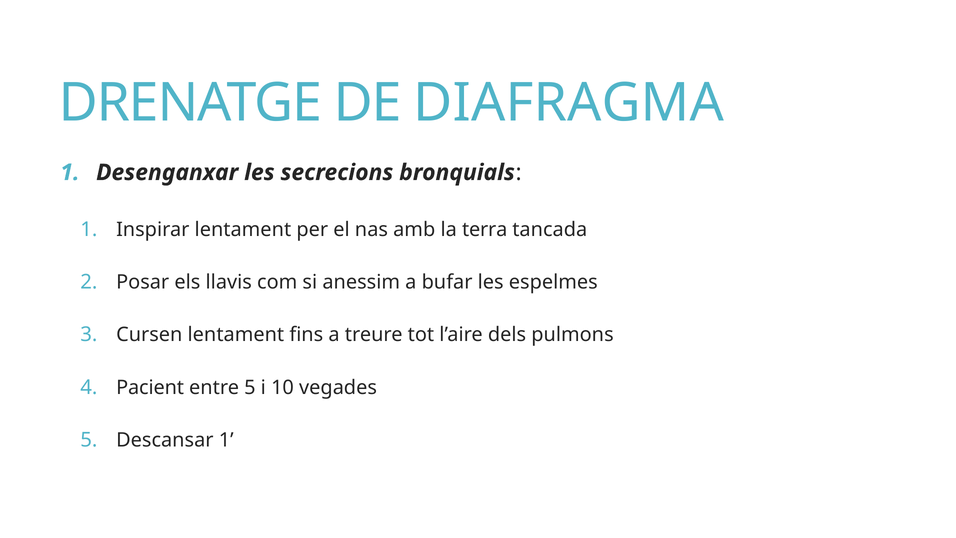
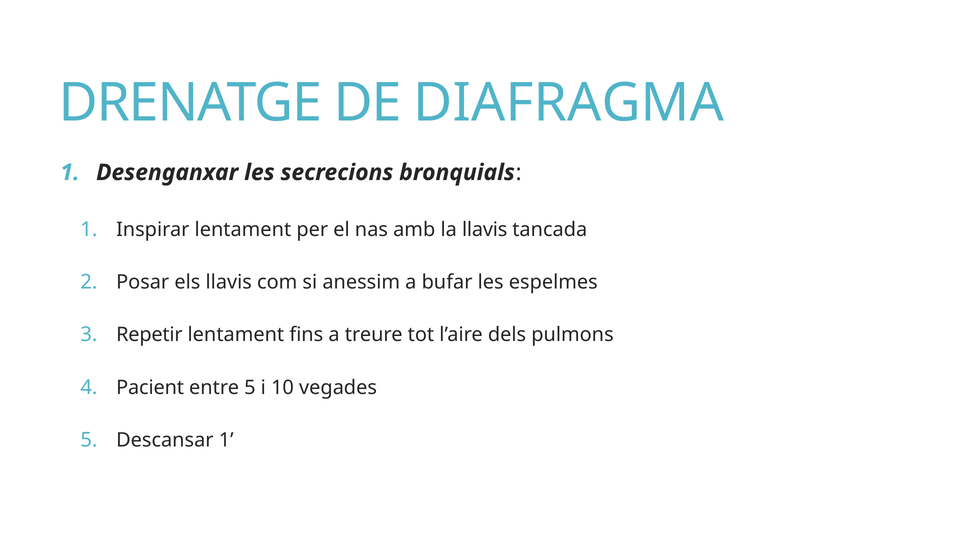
la terra: terra -> llavis (485, 230)
Cursen: Cursen -> Repetir (149, 335)
